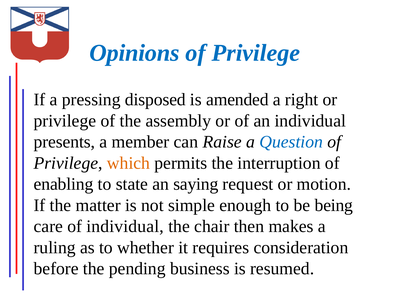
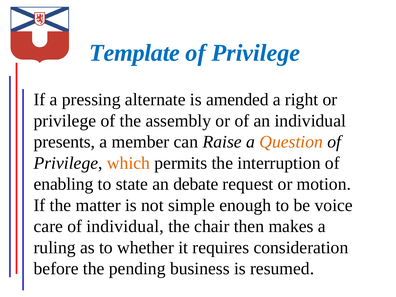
Opinions: Opinions -> Template (135, 53)
disposed: disposed -> alternate (155, 100)
Question colour: blue -> orange (291, 142)
saying: saying -> debate (196, 184)
being: being -> voice (334, 205)
